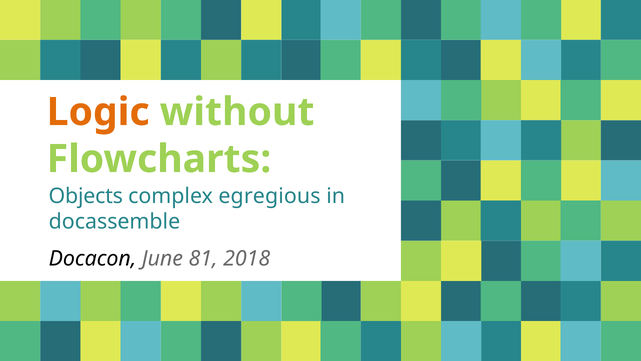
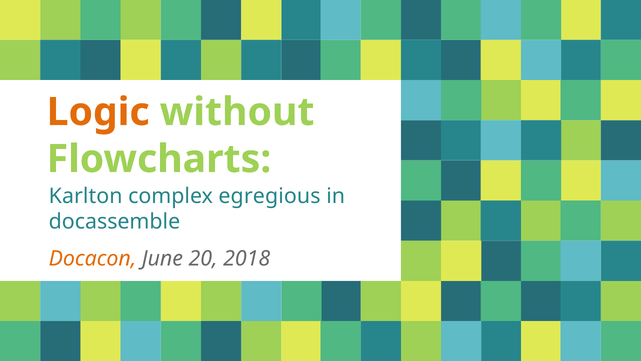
Objects: Objects -> Karlton (86, 196)
Docacon colour: black -> orange (93, 258)
81: 81 -> 20 (203, 258)
